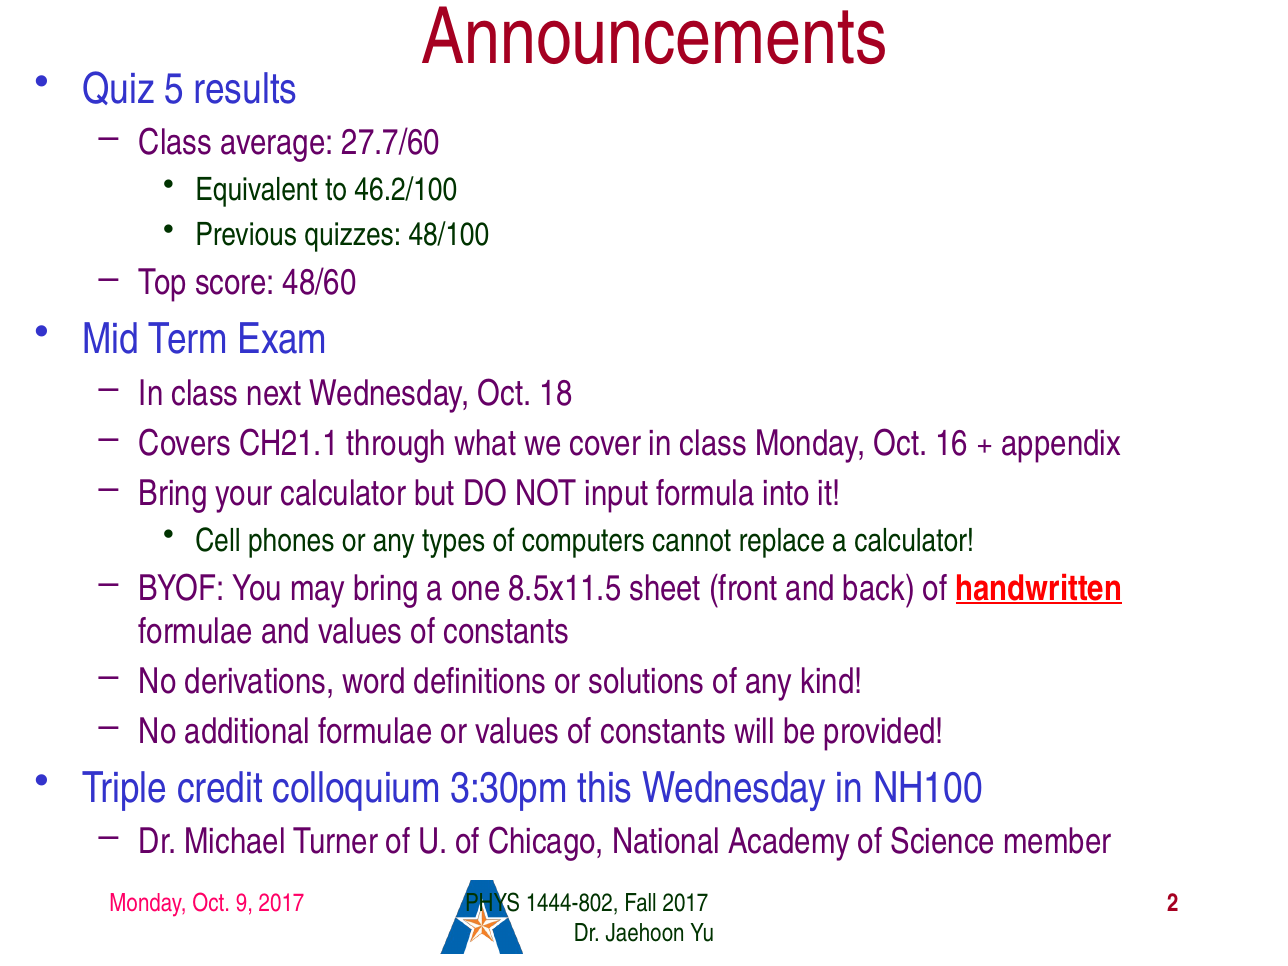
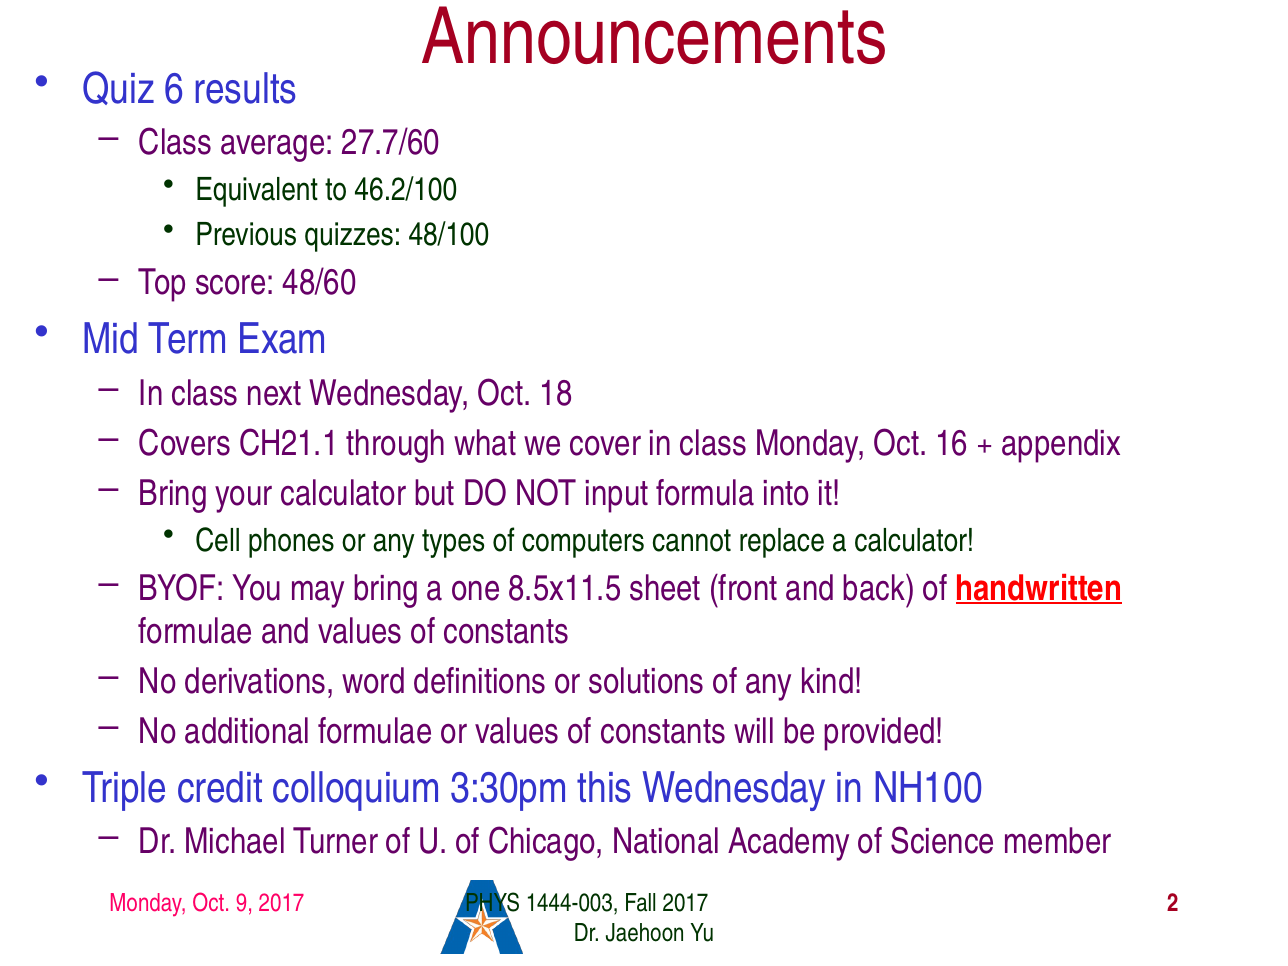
5: 5 -> 6 (174, 89)
1444-802: 1444-802 -> 1444-003 (572, 903)
